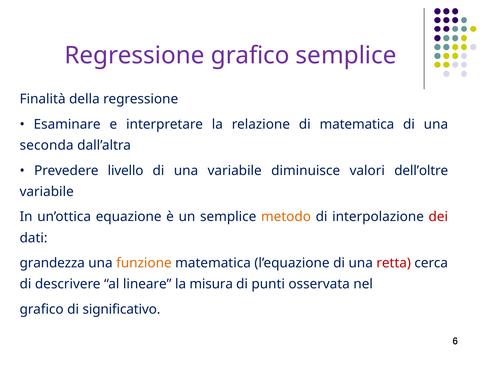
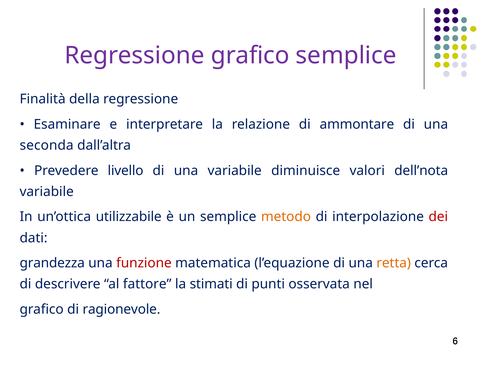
di matematica: matematica -> ammontare (357, 124)
dell’oltre: dell’oltre -> dell’nota (421, 171)
equazione: equazione -> utilizzabile (129, 217)
funzione colour: orange -> red (144, 263)
retta colour: red -> orange (394, 263)
lineare: lineare -> fattore (147, 284)
misura: misura -> stimati (211, 284)
significativo: significativo -> ragionevole (121, 310)
